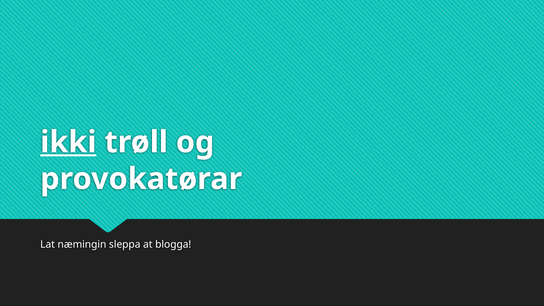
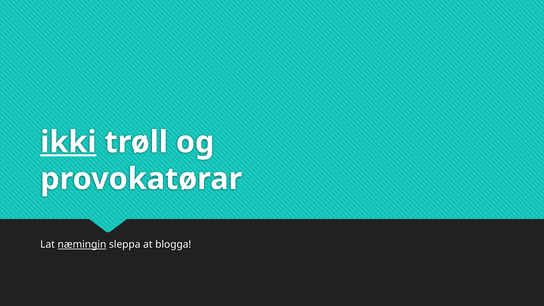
næmingin underline: none -> present (82, 244)
